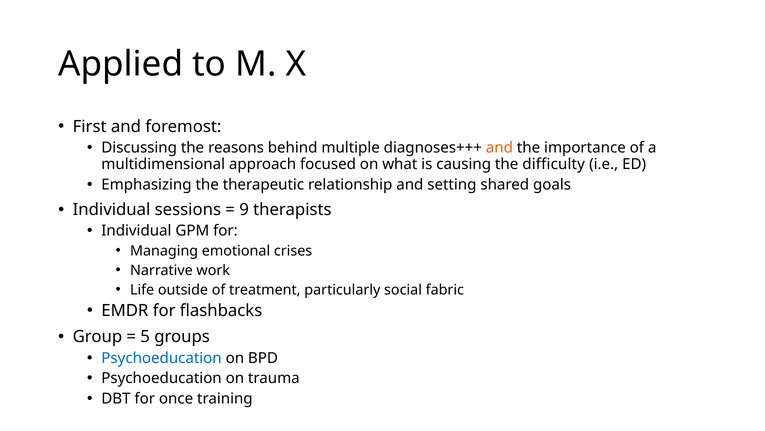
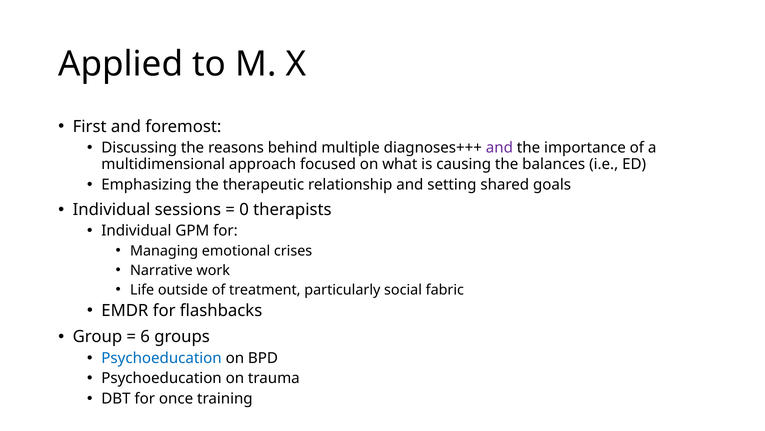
and colour: orange -> purple (499, 148)
difficulty: difficulty -> balances (554, 164)
9: 9 -> 0 (244, 209)
5: 5 -> 6 (145, 336)
